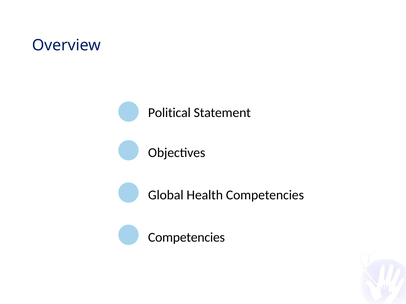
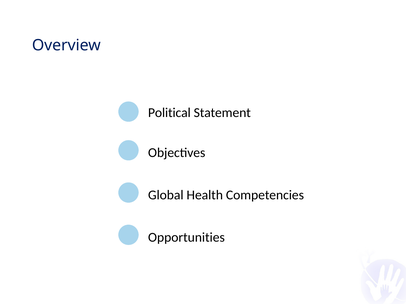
Competencies: Competencies -> Opportunities (186, 238)
